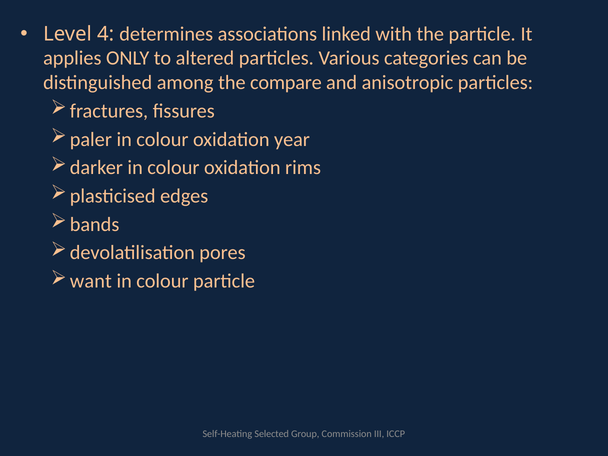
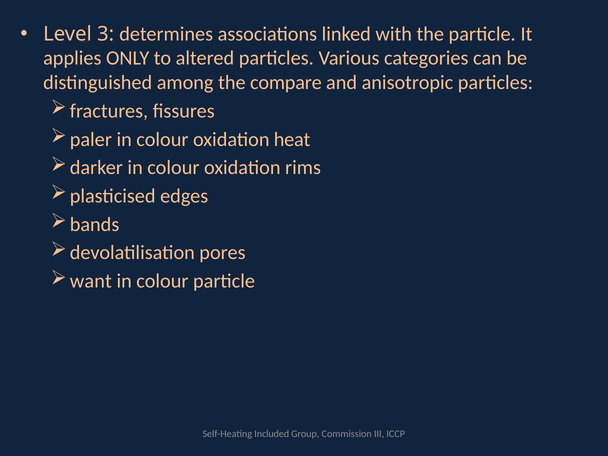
4: 4 -> 3 (106, 34)
year: year -> heat (292, 139)
Selected: Selected -> Included (272, 434)
